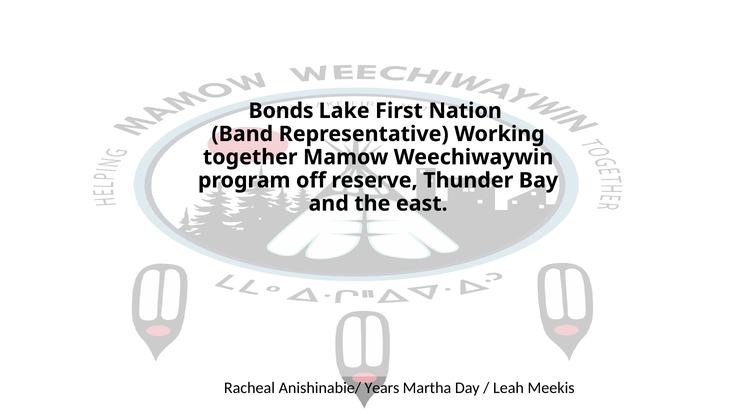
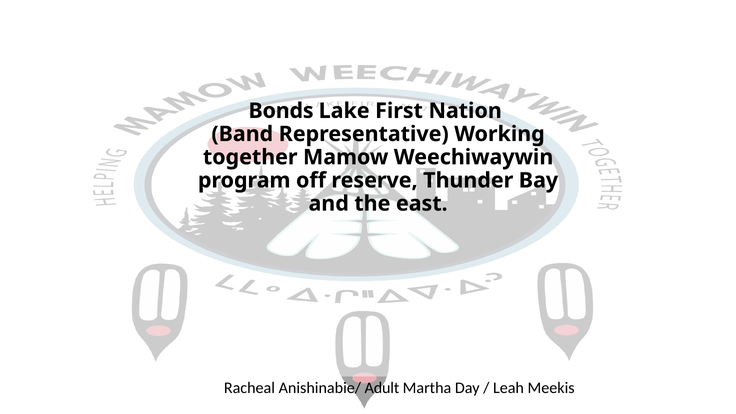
Years: Years -> Adult (382, 388)
